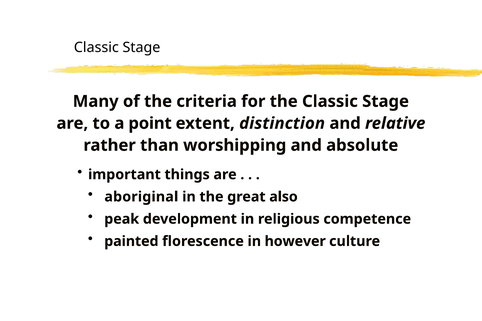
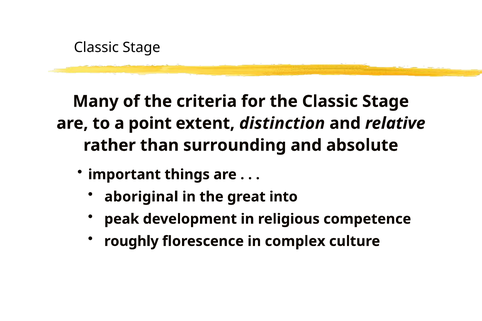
worshipping: worshipping -> surrounding (235, 145)
also: also -> into (283, 197)
painted: painted -> roughly (131, 241)
however: however -> complex (295, 241)
